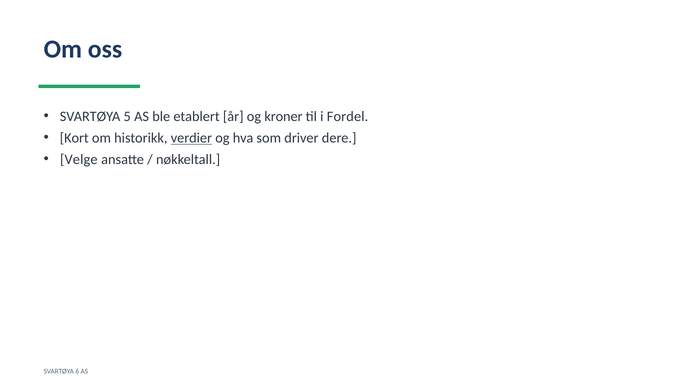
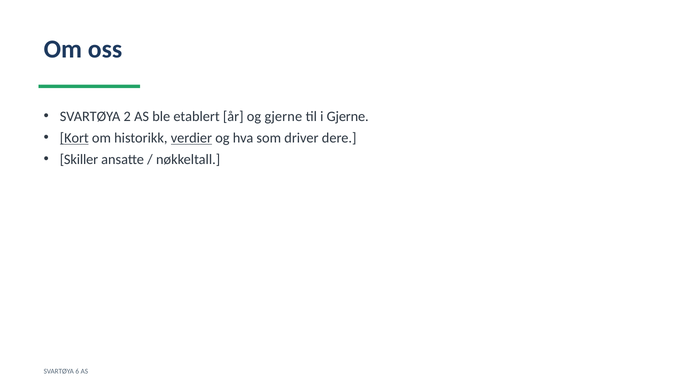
5: 5 -> 2 (127, 116)
og kroner: kroner -> gjerne (283, 116)
i Fordel: Fordel -> Gjerne (348, 116)
Kort underline: none -> present (74, 138)
Velge: Velge -> Skiller (79, 159)
